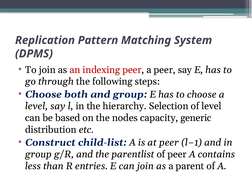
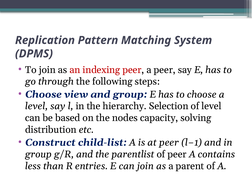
both: both -> view (76, 94)
generic: generic -> solving (196, 118)
